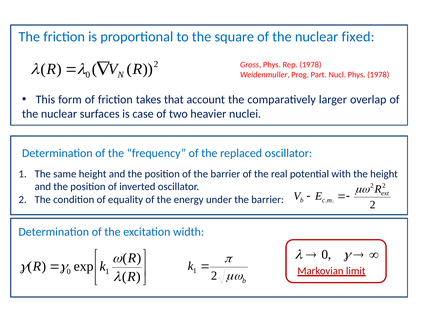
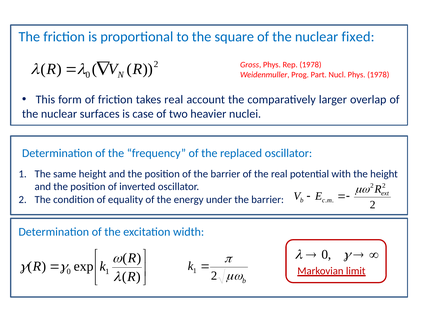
takes that: that -> real (174, 99)
